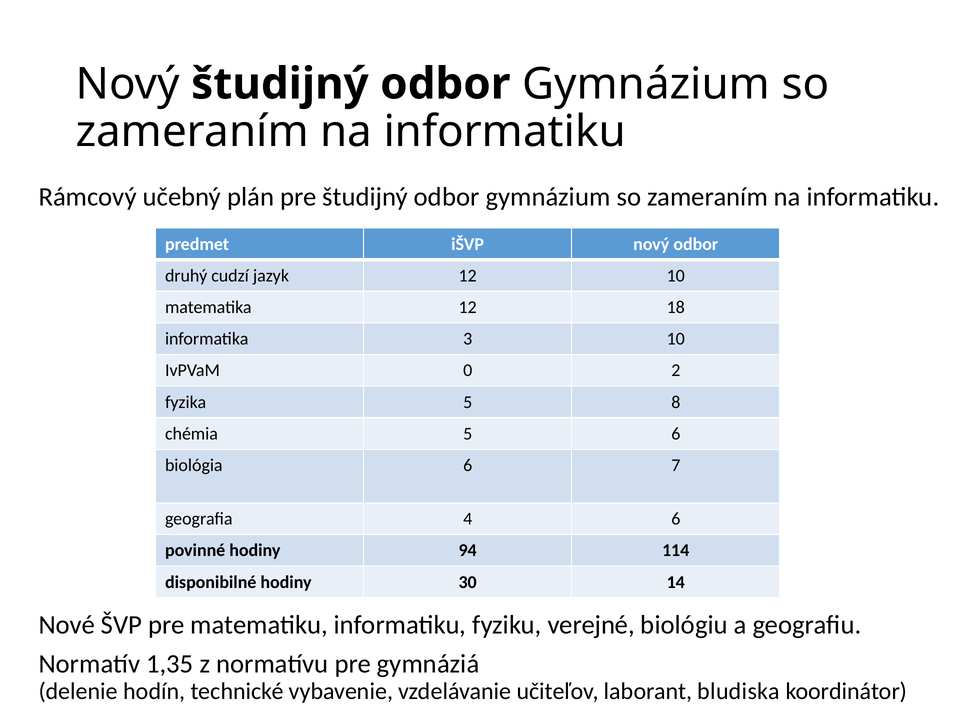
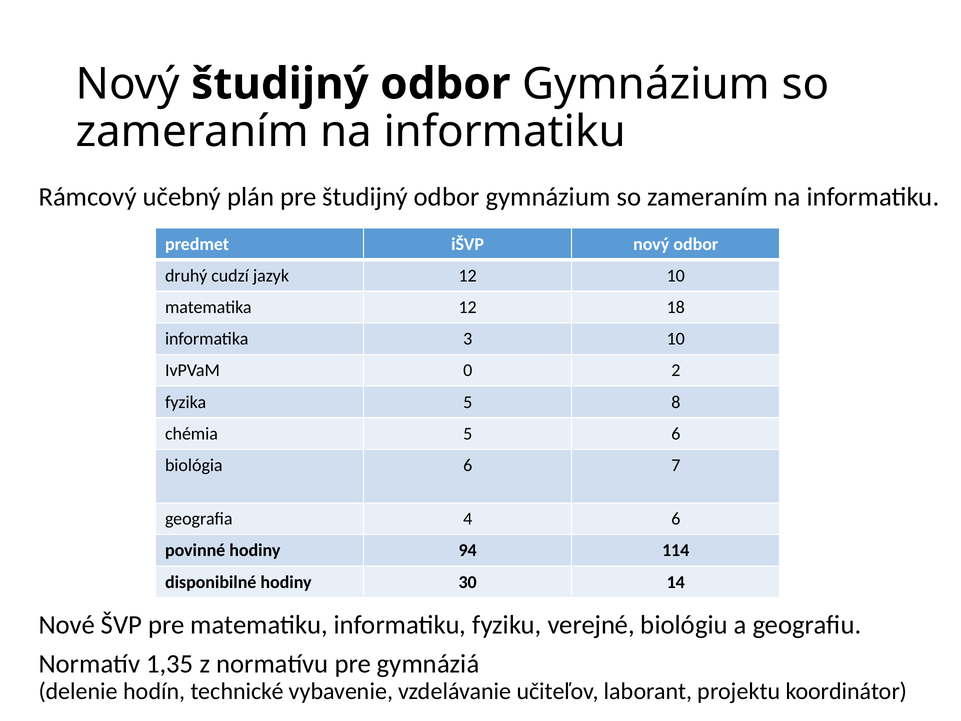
bludiska: bludiska -> projektu (739, 691)
